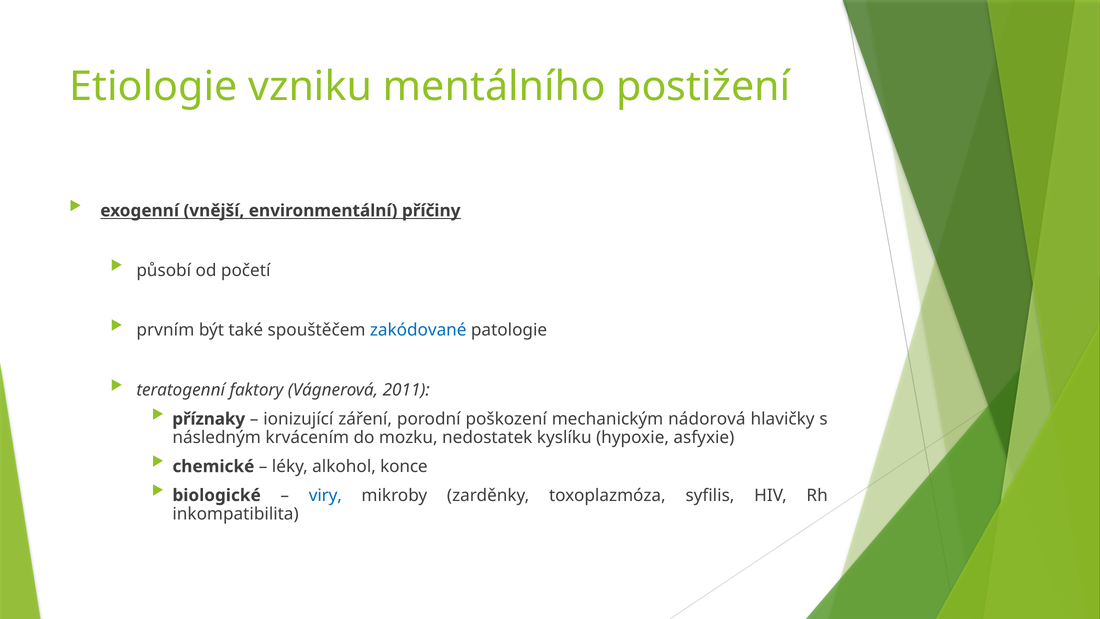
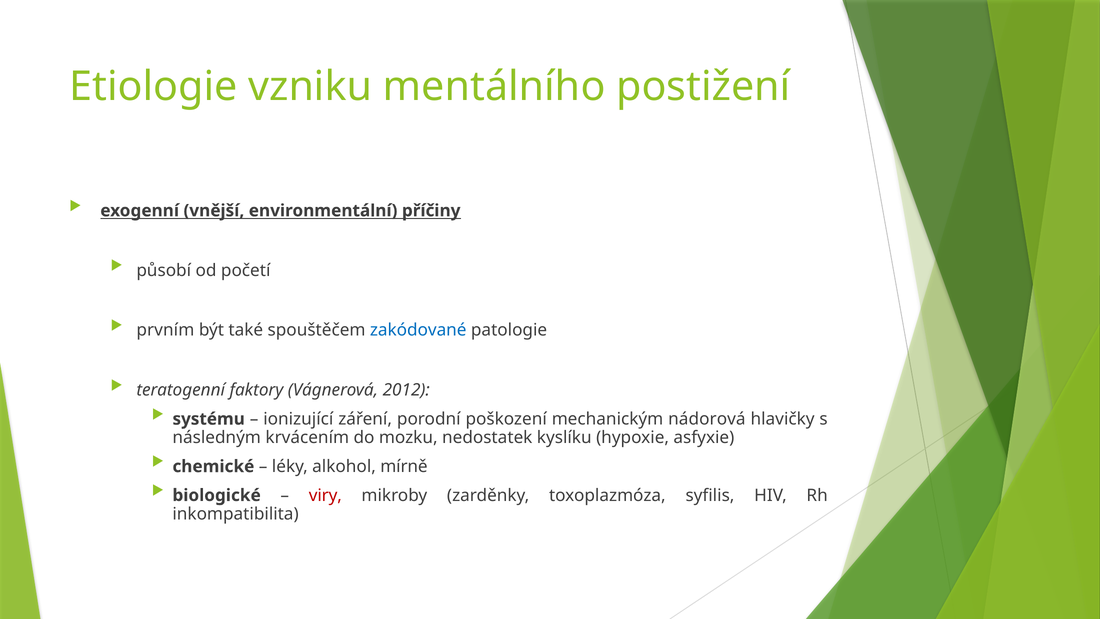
2011: 2011 -> 2012 (406, 390)
příznaky: příznaky -> systému (209, 419)
konce: konce -> mírně (404, 466)
viry colour: blue -> red (325, 495)
